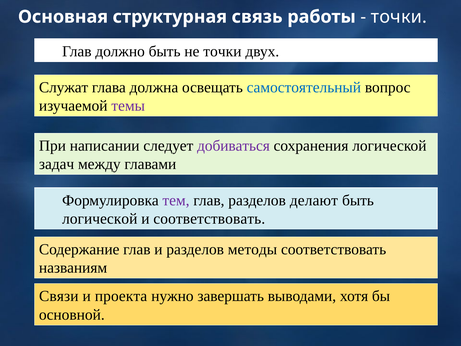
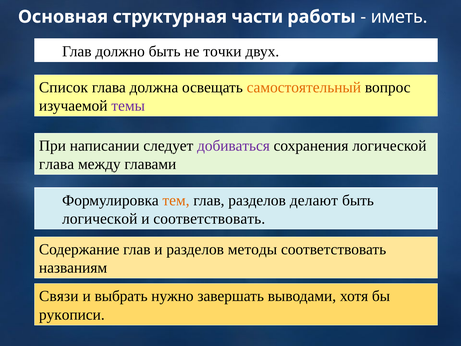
связь: связь -> части (257, 17)
точки: точки -> иметь (399, 17)
Служат: Служат -> Список (64, 87)
самостоятельный colour: blue -> orange (304, 87)
задач: задач -> глава (57, 164)
тем colour: purple -> orange (176, 200)
проекта: проекта -> выбрать (121, 296)
основной: основной -> рукописи (72, 314)
